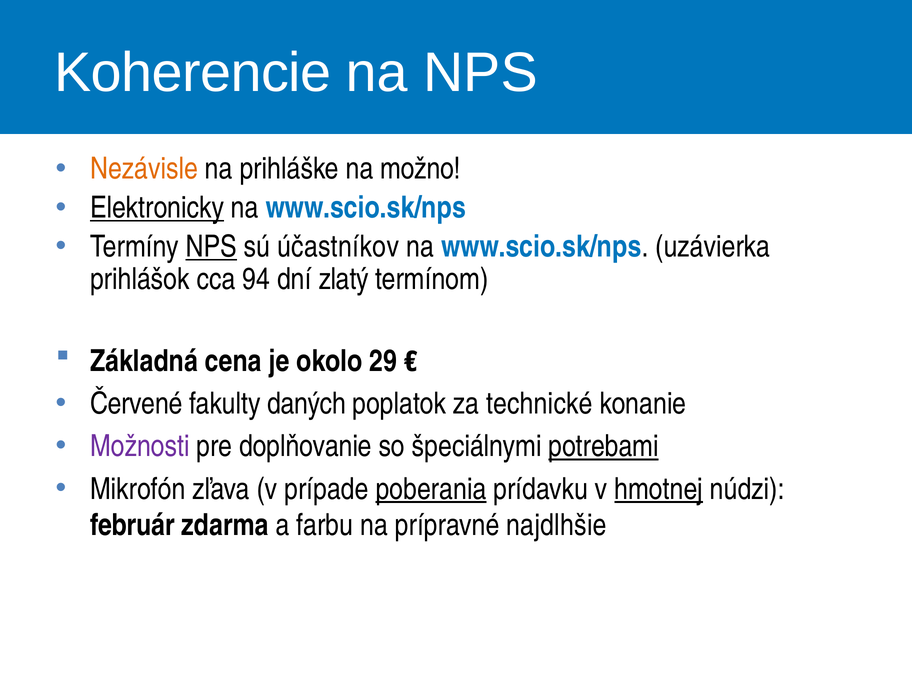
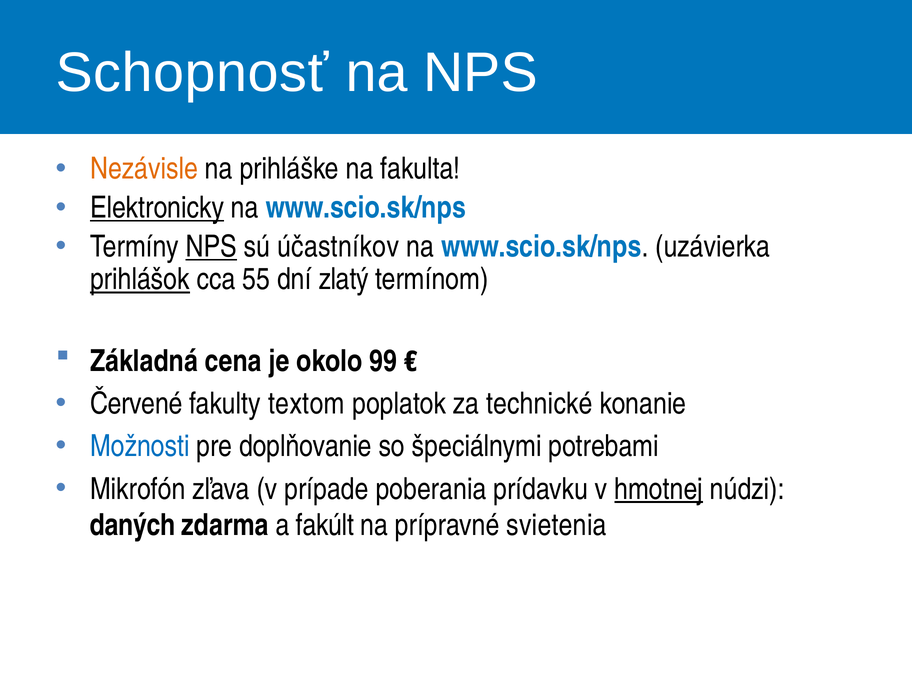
Koherencie: Koherencie -> Schopnosť (192, 73)
možno: možno -> fakulta (420, 169)
prihlášok underline: none -> present (140, 279)
94: 94 -> 55 (256, 279)
29: 29 -> 99 (383, 361)
daných: daných -> textom (306, 404)
Možnosti colour: purple -> blue (140, 446)
potrebami underline: present -> none (604, 446)
poberania underline: present -> none (431, 489)
február: február -> daných (133, 525)
farbu: farbu -> fakúlt (325, 525)
najdlhšie: najdlhšie -> svietenia (557, 525)
